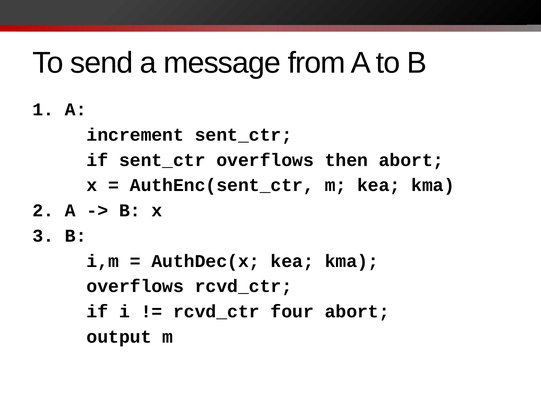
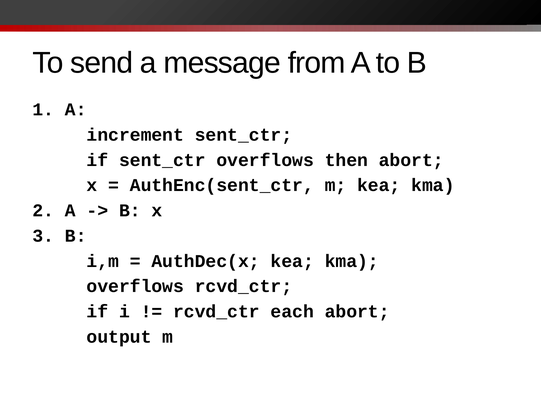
four: four -> each (292, 311)
